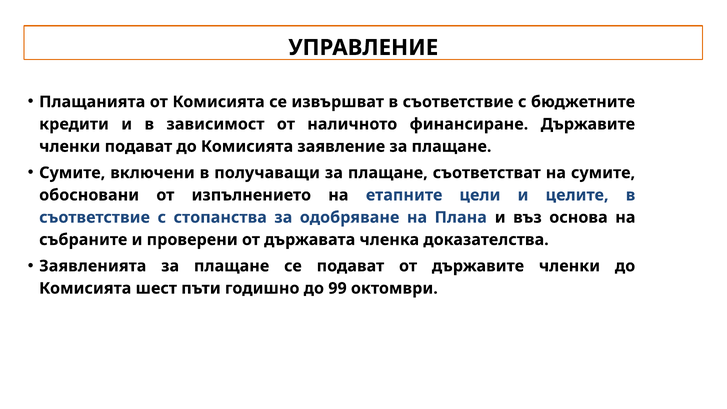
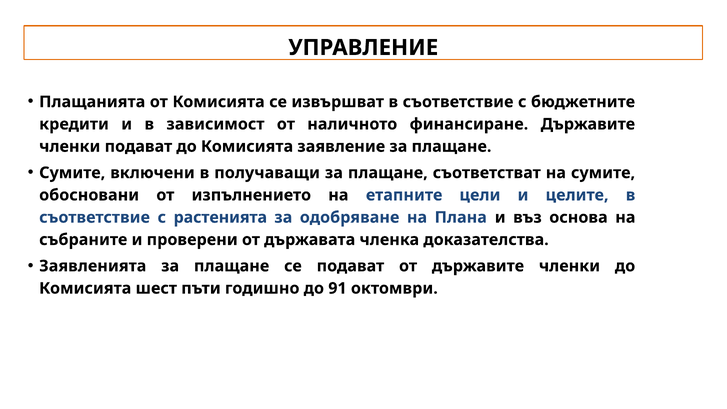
стопанства: стопанства -> растенията (220, 217)
99: 99 -> 91 (337, 288)
